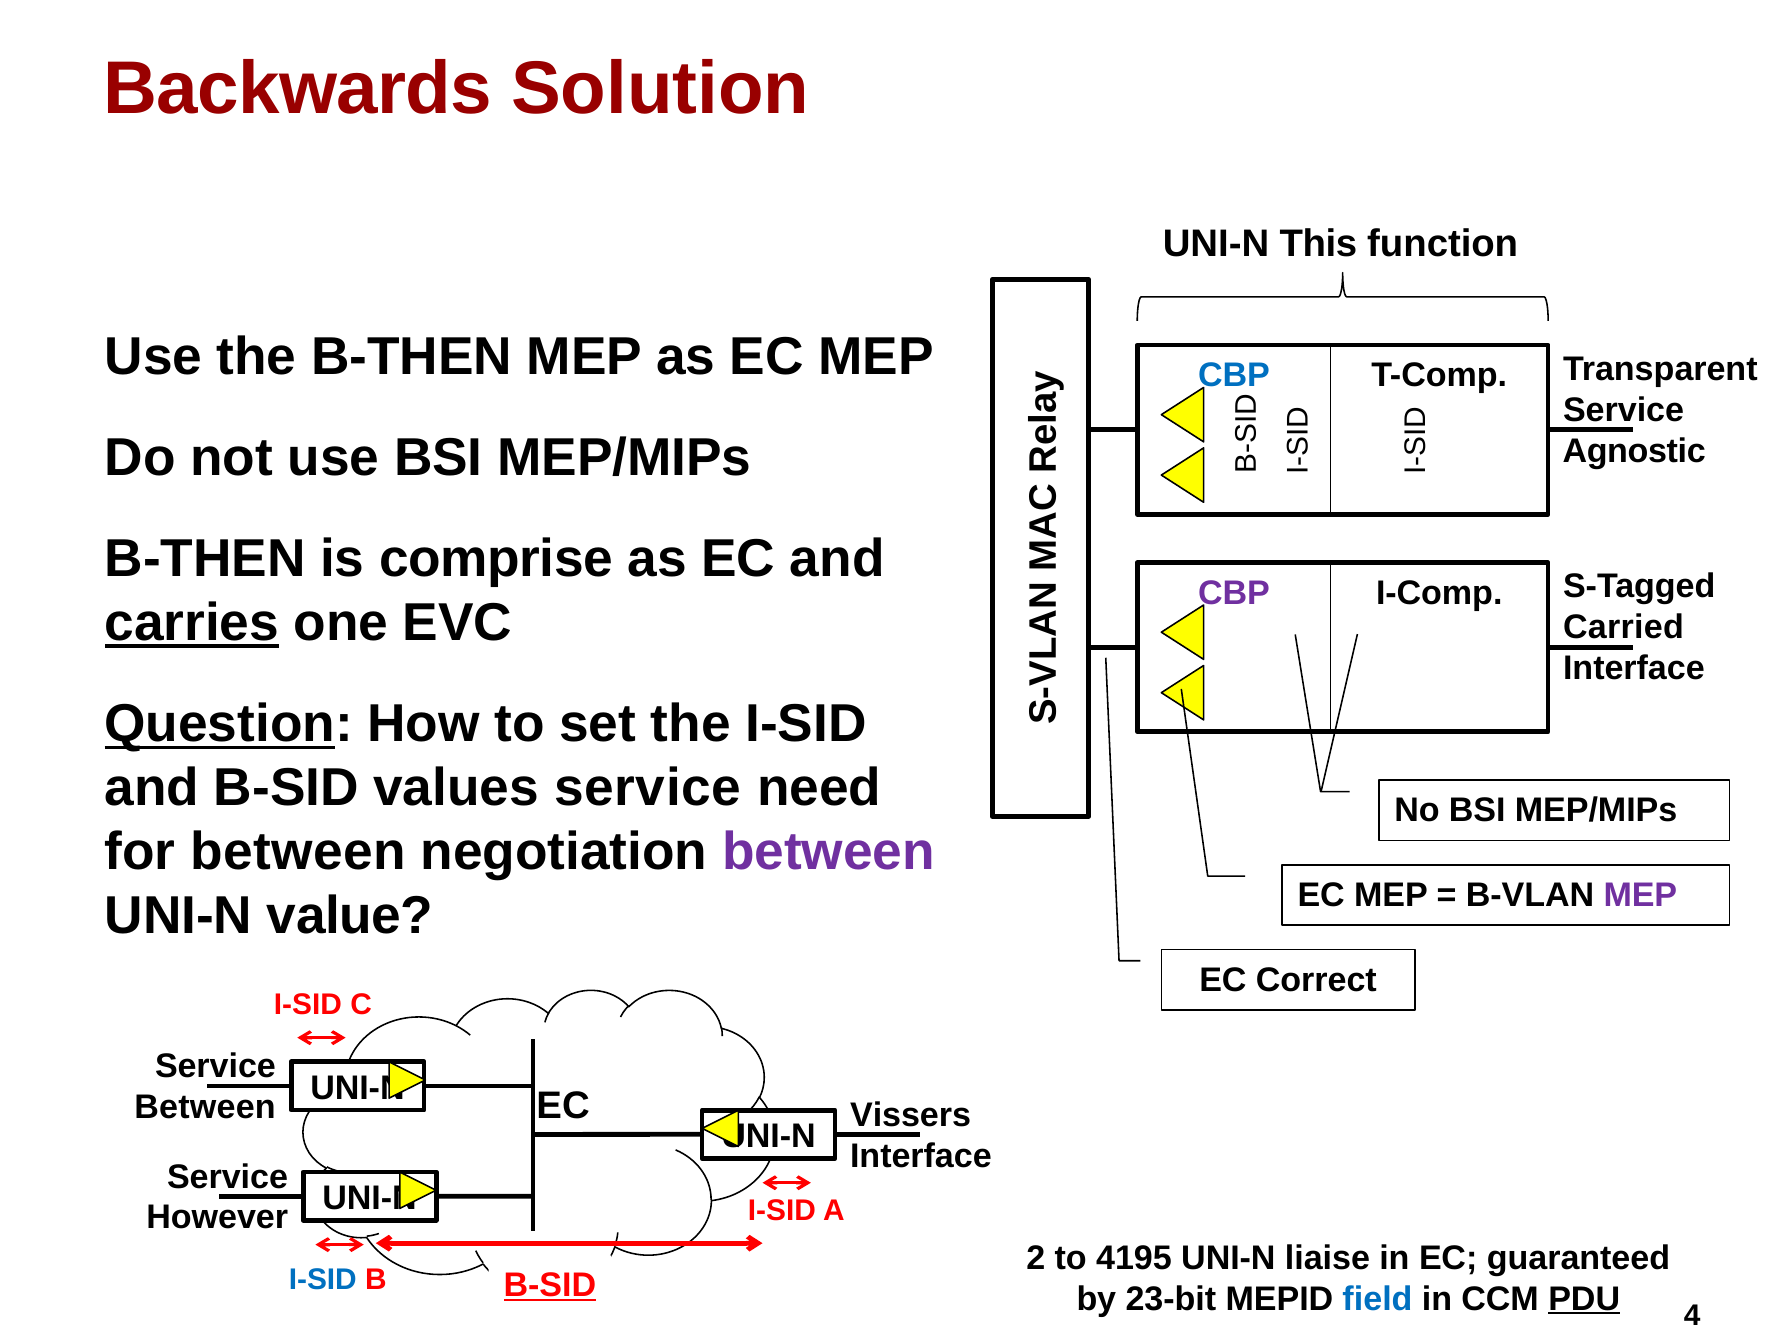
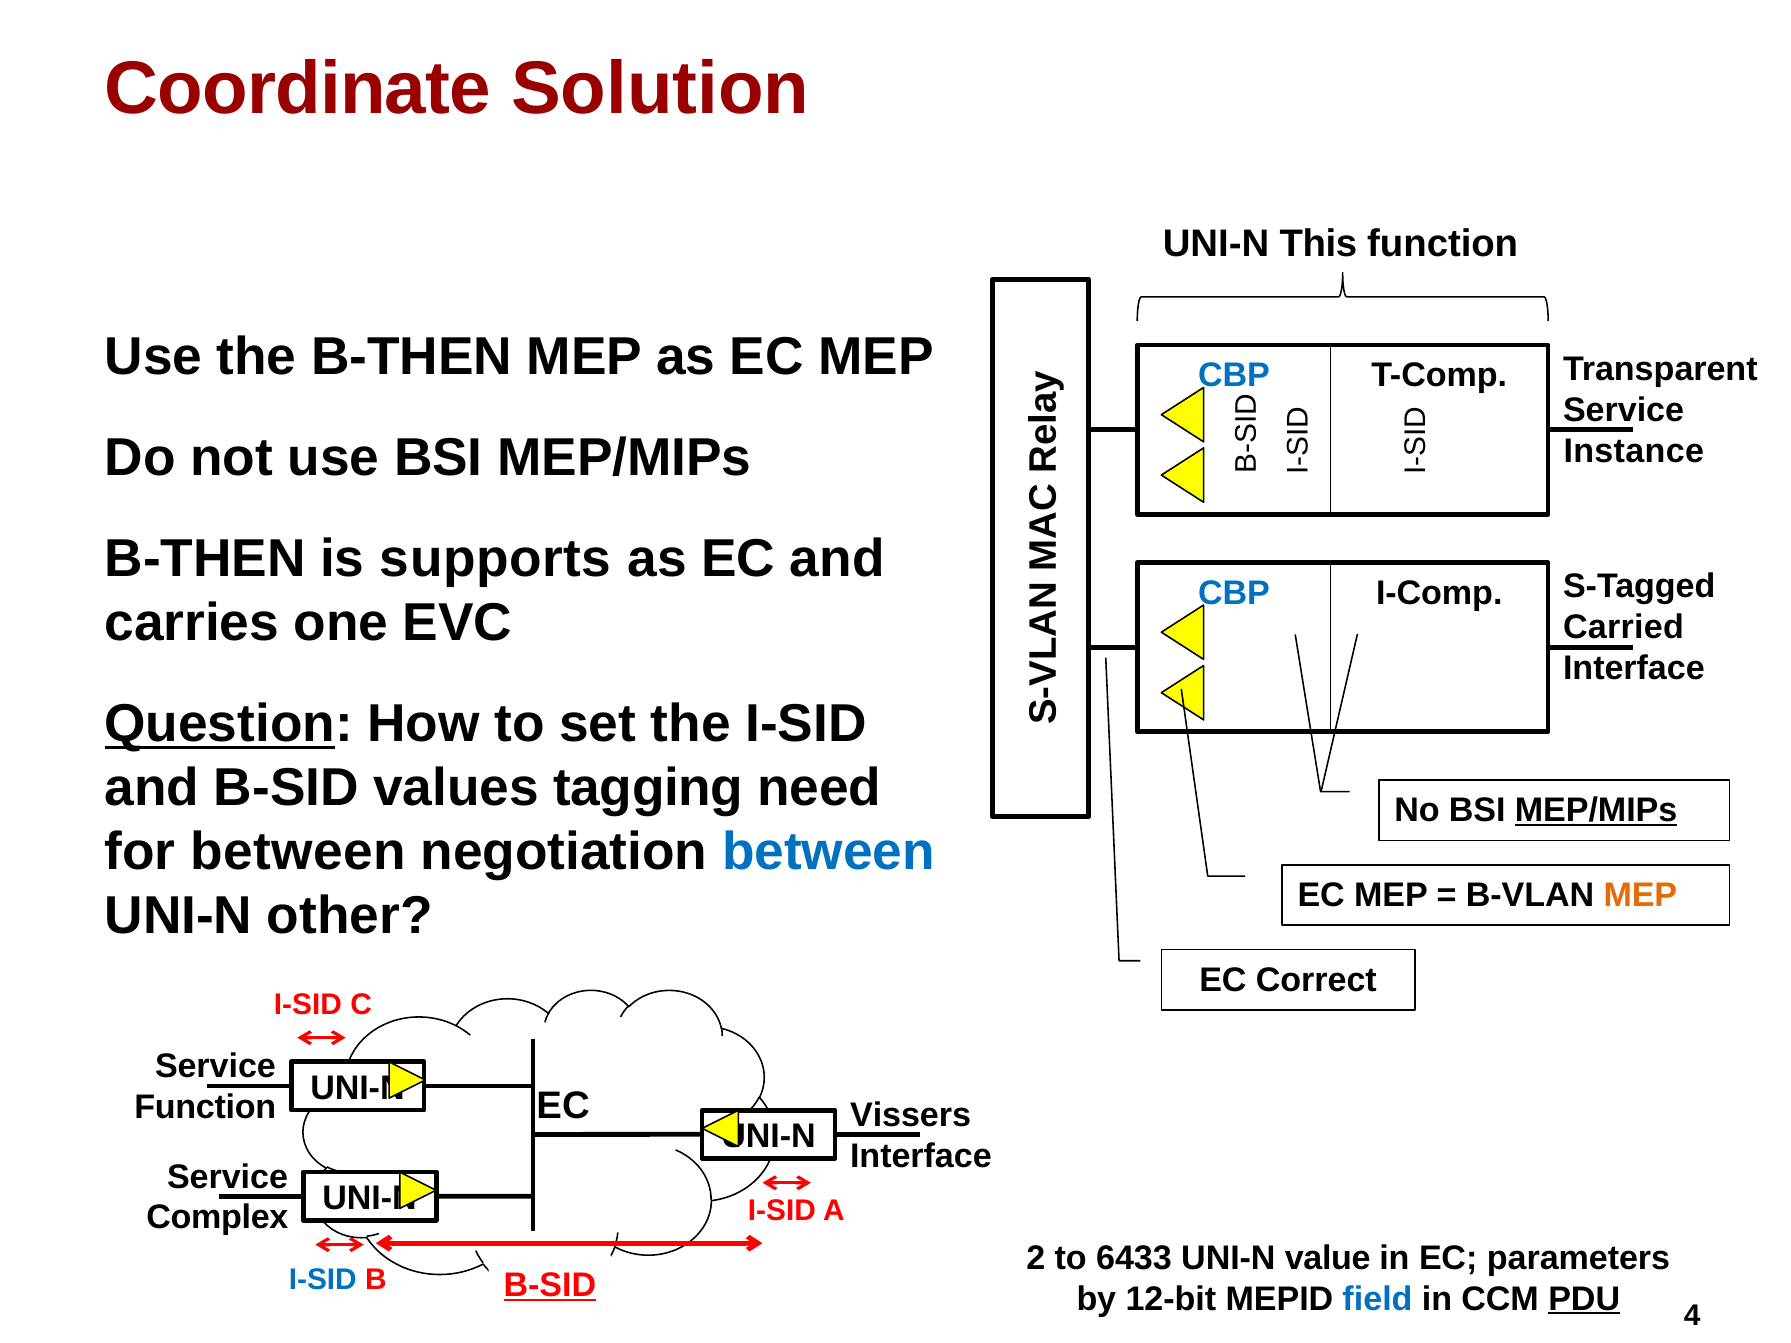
Backwards: Backwards -> Coordinate (298, 88)
Agnostic: Agnostic -> Instance (1634, 451)
comprise: comprise -> supports (496, 559)
CBP colour: purple -> blue (1234, 593)
carries underline: present -> none (192, 623)
values service: service -> tagging (648, 788)
MEP/MIPs underline: none -> present (1596, 811)
between colour: purple -> blue (828, 852)
MEP colour: purple -> orange (1640, 895)
value: value -> other (350, 916)
Between: Between -> Function (205, 1107)
However: However -> Complex (217, 1218)
4195: 4195 -> 6433 (1134, 1258)
liaise: liaise -> value (1328, 1258)
guaranteed: guaranteed -> parameters (1579, 1258)
23-bit: 23-bit -> 12-bit (1171, 1299)
